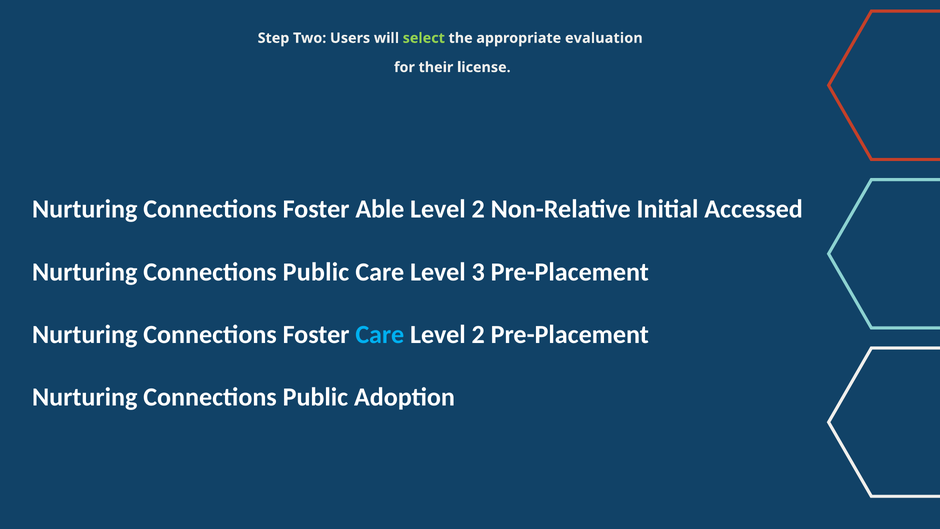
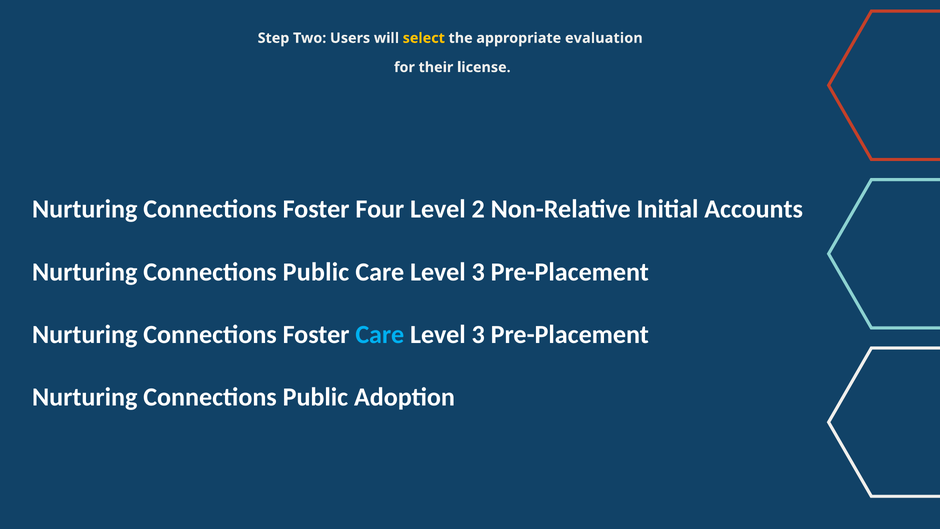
select colour: light green -> yellow (424, 38)
Able: Able -> Four (380, 209)
Accessed: Accessed -> Accounts (754, 209)
2: 2 -> 3 (478, 334)
